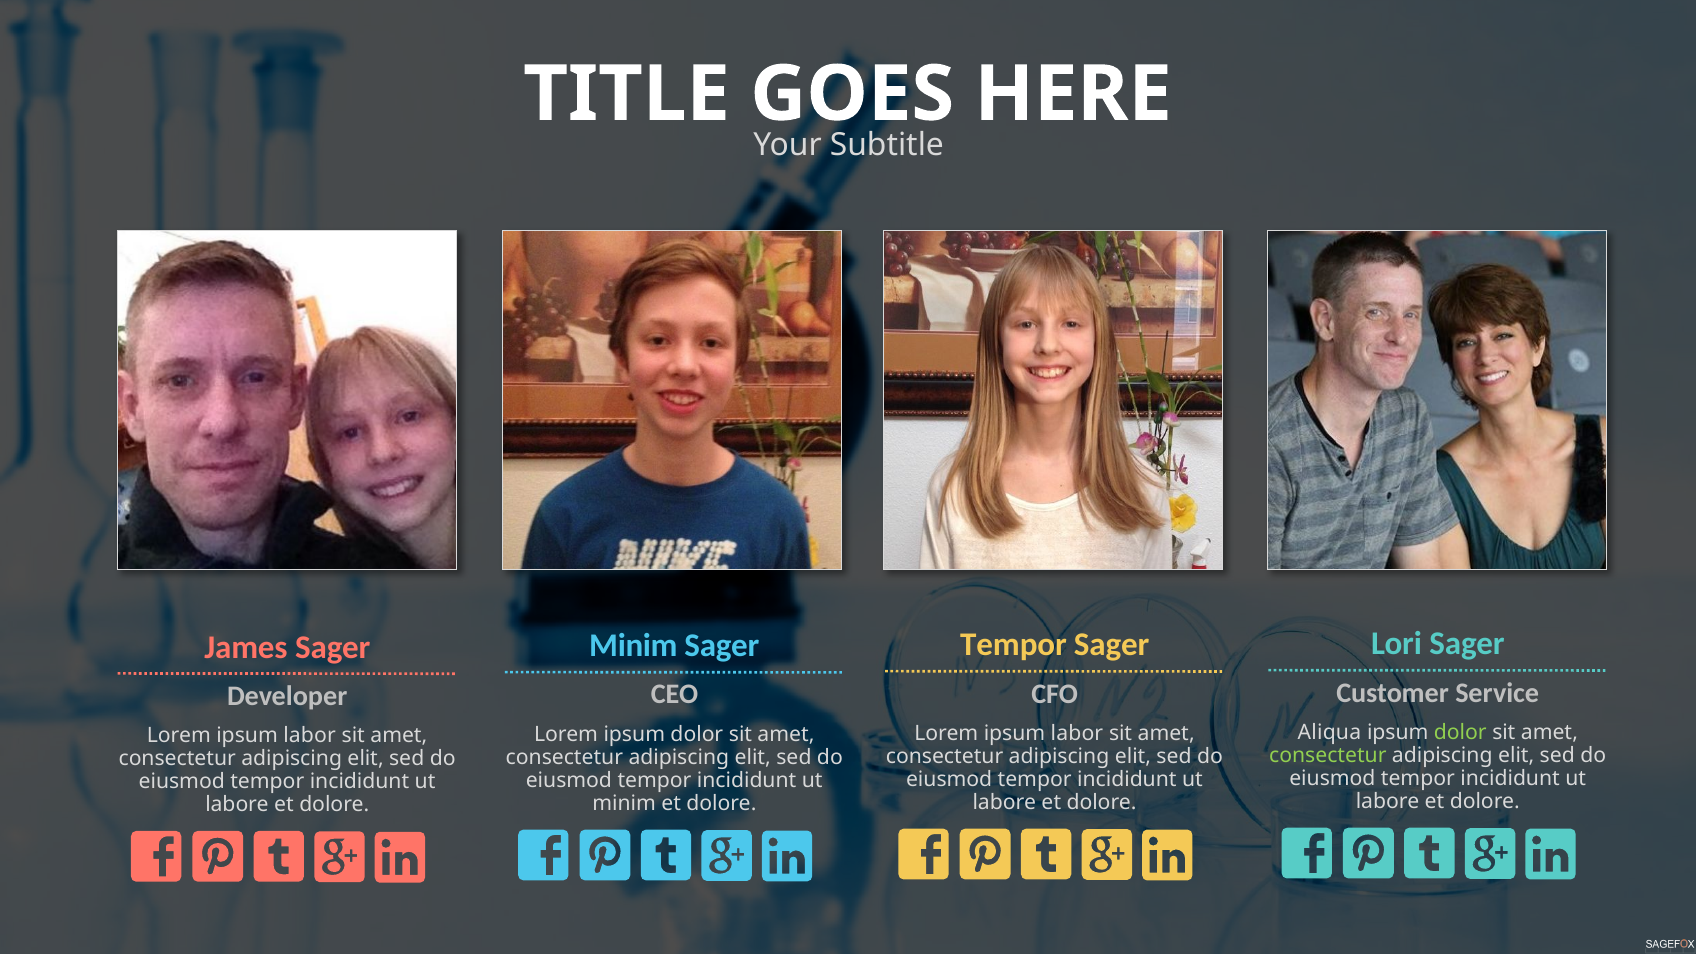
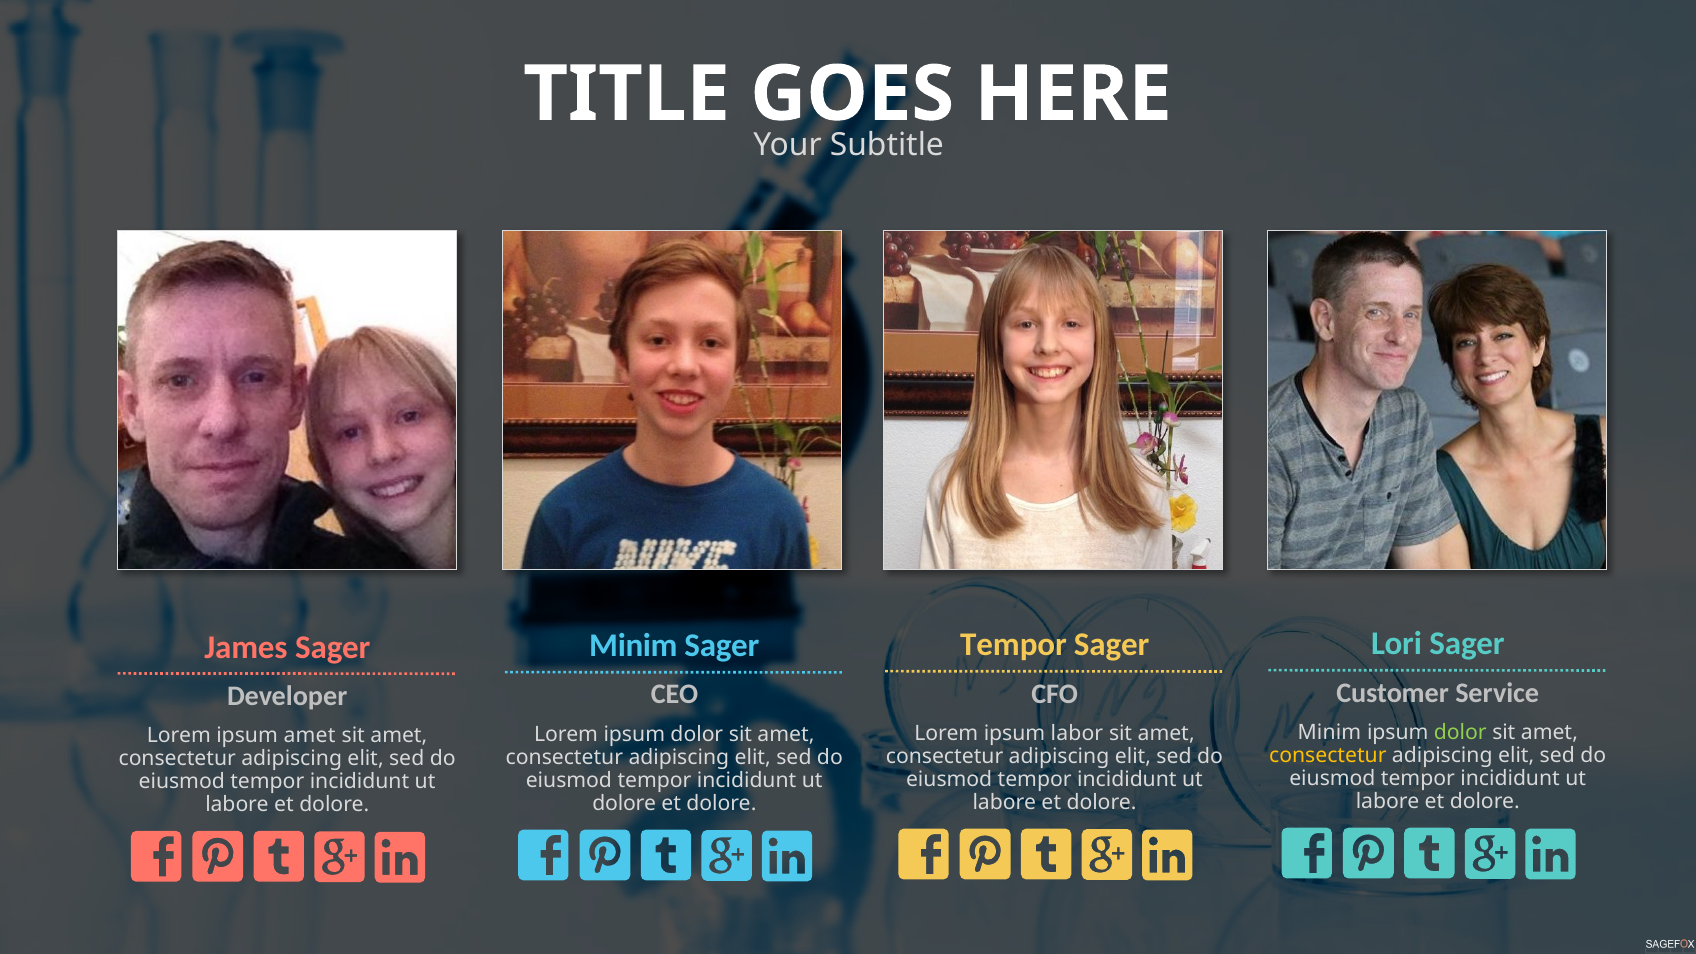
Aliqua: Aliqua -> Minim (1329, 733)
labor: labor -> amet (310, 736)
consectetur colour: light green -> yellow (1328, 755)
minim: minim -> dolore (624, 803)
